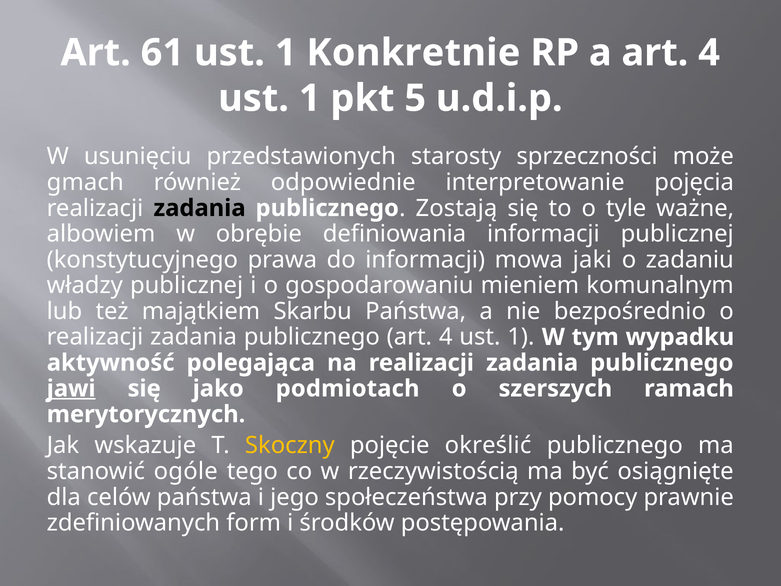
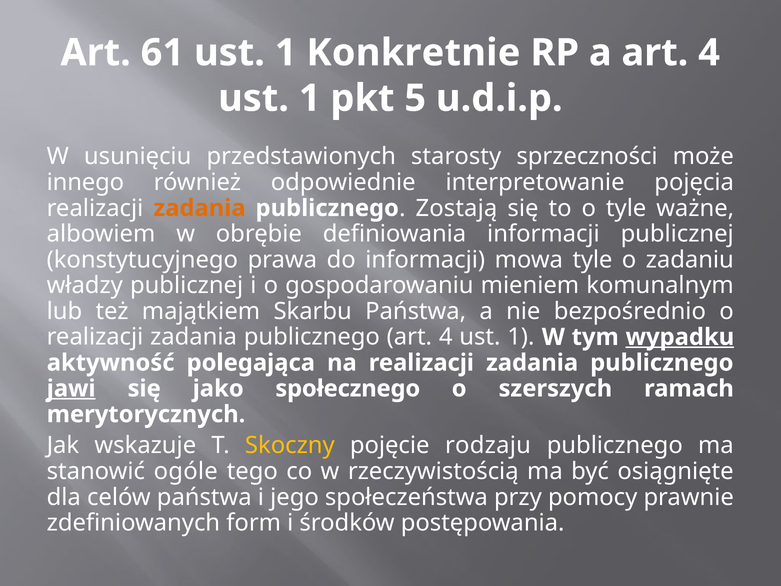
gmach: gmach -> innego (85, 182)
zadania colour: black -> orange (200, 208)
mowa jaki: jaki -> tyle (592, 260)
wypadku underline: none -> present (680, 337)
podmiotach: podmiotach -> społecznego (348, 388)
określić: określić -> rodzaju (488, 445)
